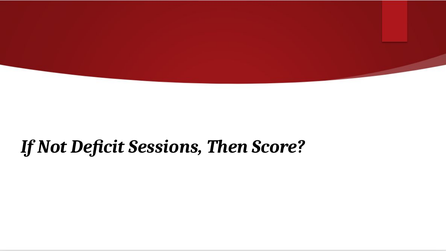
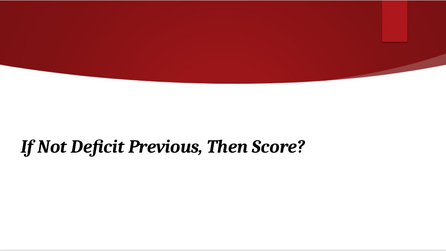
Sessions: Sessions -> Previous (166, 147)
